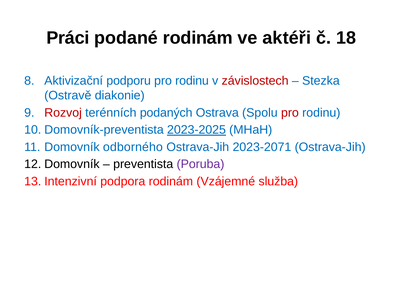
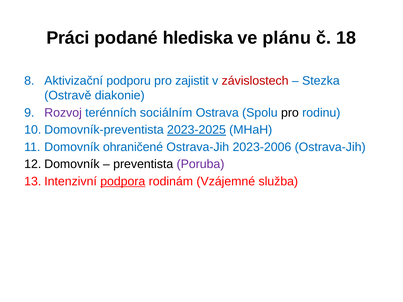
podané rodinám: rodinám -> hlediska (198, 38)
aktéři: aktéři -> plánu (287, 38)
rodinu: rodinu -> zajistit (192, 81)
Rozvoj colour: red -> purple (63, 113)
podaných: podaných -> sociálním (166, 113)
pro colour: red -> black (290, 113)
odborného: odborného -> ohraničené (133, 147)
2023-2071: 2023-2071 -> 2023-2006 (262, 147)
podpora underline: none -> present (123, 182)
